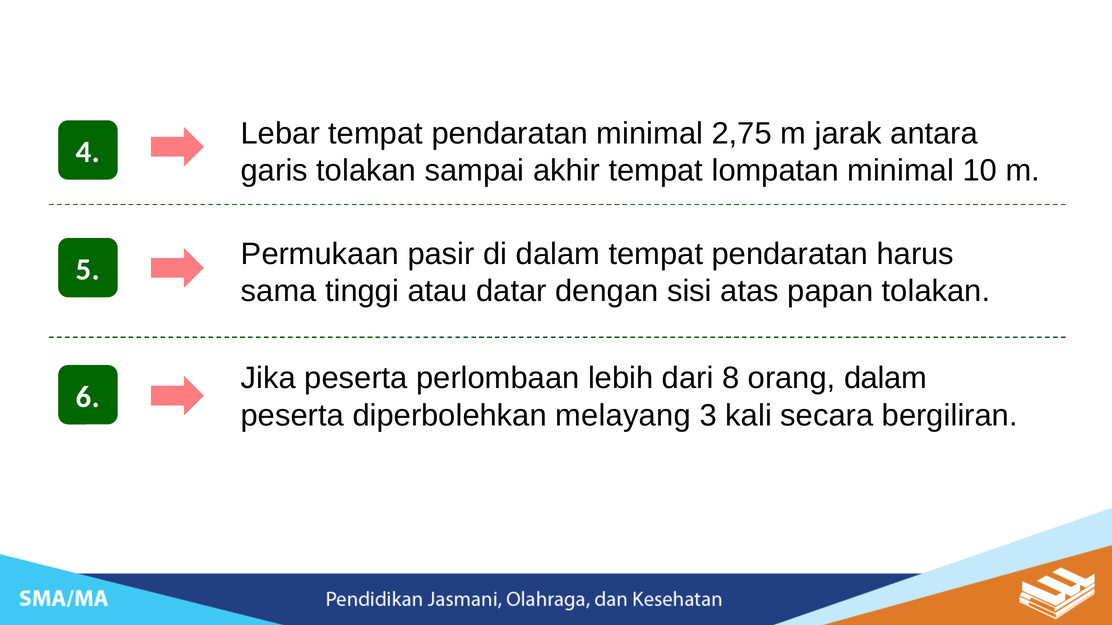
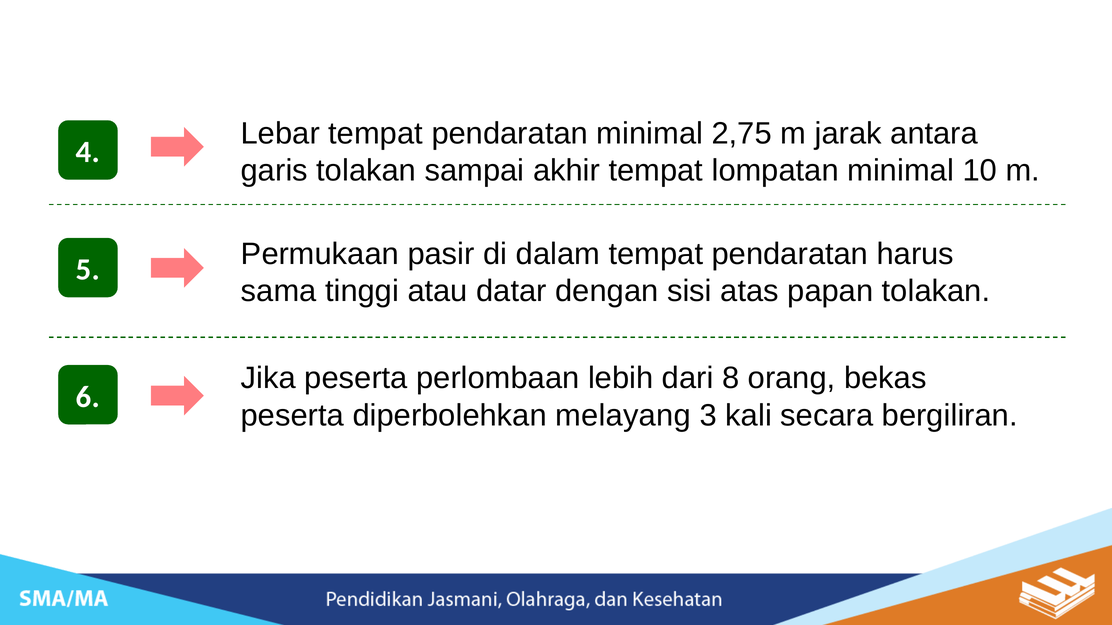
orang dalam: dalam -> bekas (885, 379)
